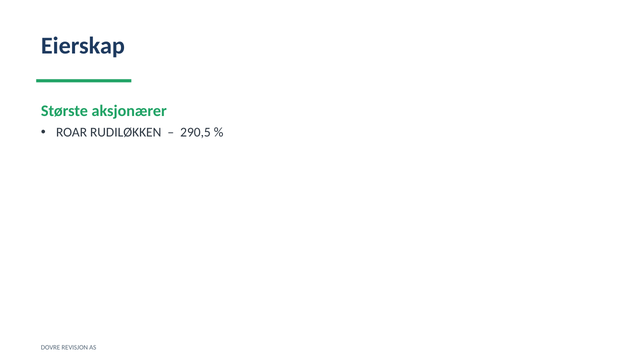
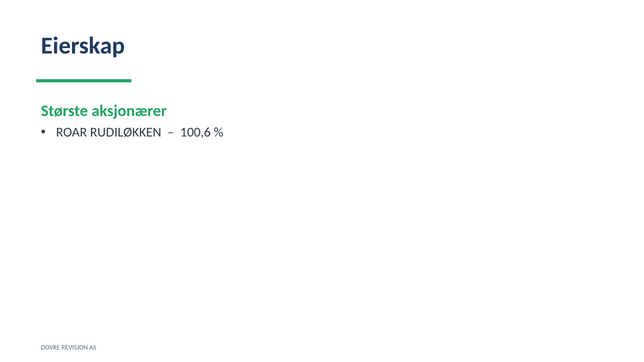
290,5: 290,5 -> 100,6 (196, 132)
